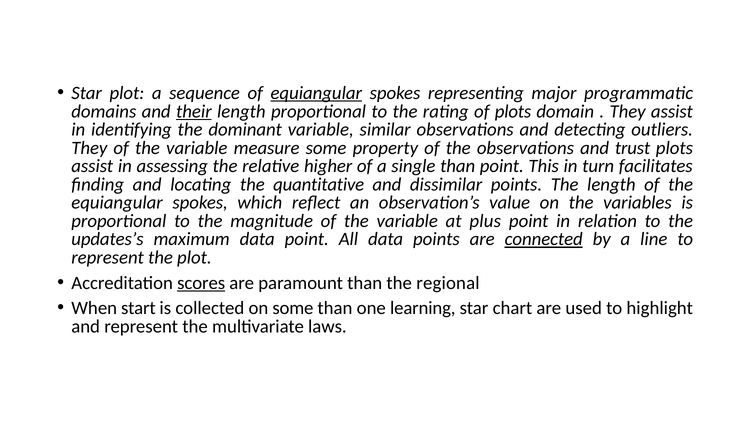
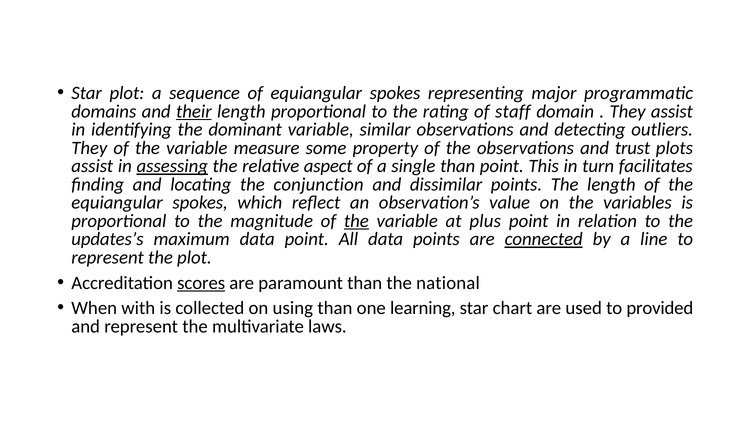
equiangular underline: present -> none (316, 93)
of plots: plots -> staff (513, 111)
assessing underline: none -> present (172, 166)
higher: higher -> aspect (328, 166)
quantitative: quantitative -> conjunction (319, 184)
the underline: none -> present (356, 221)
regional: regional -> national (448, 282)
start: start -> with (138, 308)
on some: some -> using (293, 308)
highlight: highlight -> provided (660, 308)
